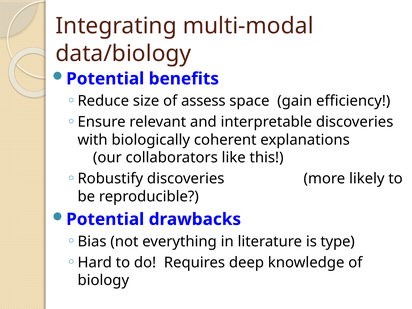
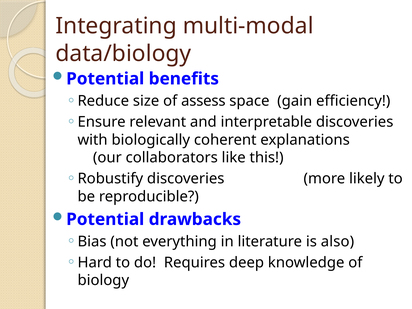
type: type -> also (337, 242)
